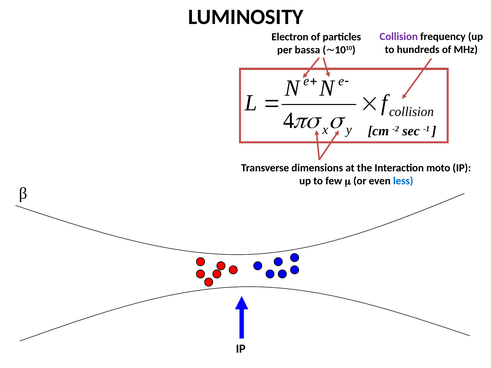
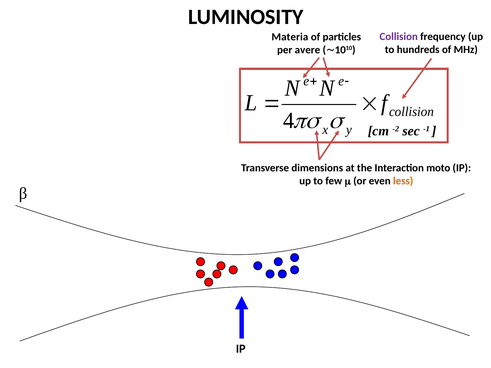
Electron: Electron -> Materia (290, 37)
bassa: bassa -> avere (307, 50)
less colour: blue -> orange (403, 181)
